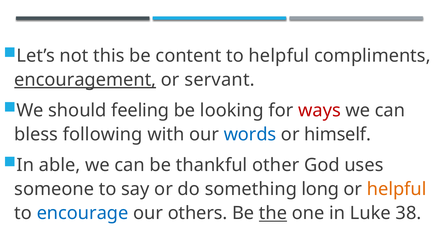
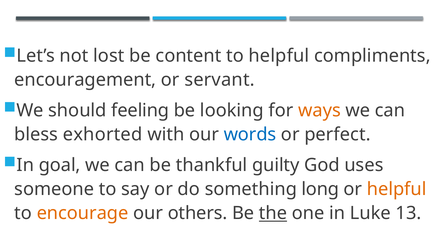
this: this -> lost (109, 56)
encouragement underline: present -> none (85, 80)
ways colour: red -> orange (319, 110)
following: following -> exhorted (103, 134)
himself: himself -> perfect (337, 134)
able: able -> goal (60, 165)
other: other -> guilty (276, 165)
encourage colour: blue -> orange (83, 213)
38: 38 -> 13 (409, 213)
